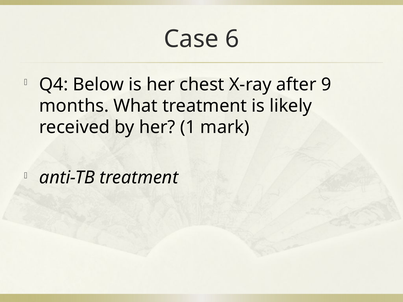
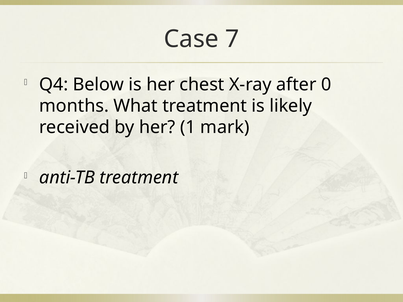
6: 6 -> 7 (232, 39)
9: 9 -> 0 (326, 85)
